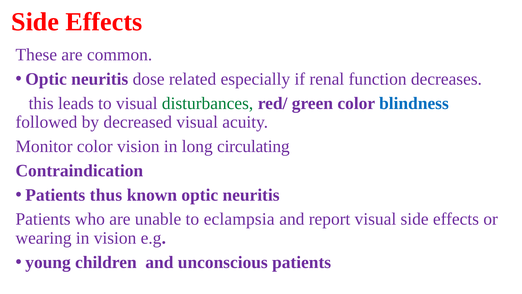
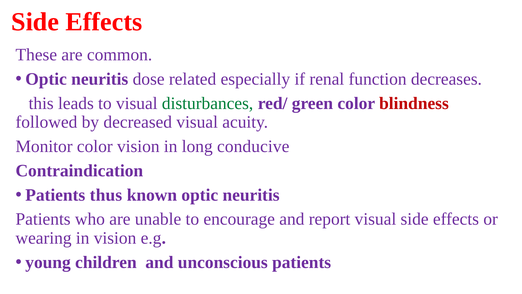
blindness colour: blue -> red (414, 103)
circulating: circulating -> conducive (253, 146)
eclampsia: eclampsia -> encourage (239, 219)
